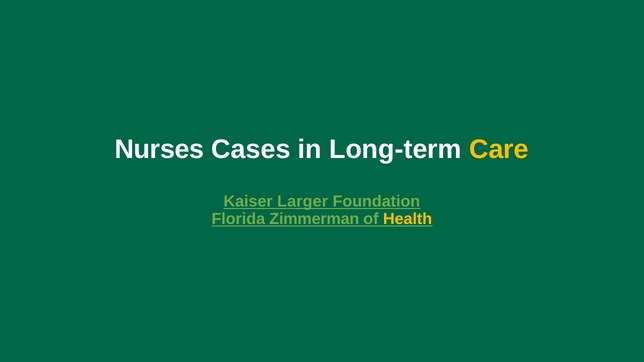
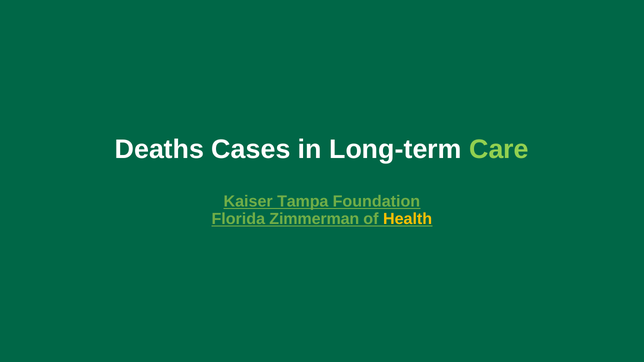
Nurses: Nurses -> Deaths (159, 149)
Care colour: yellow -> light green (499, 149)
Larger: Larger -> Tampa (303, 202)
